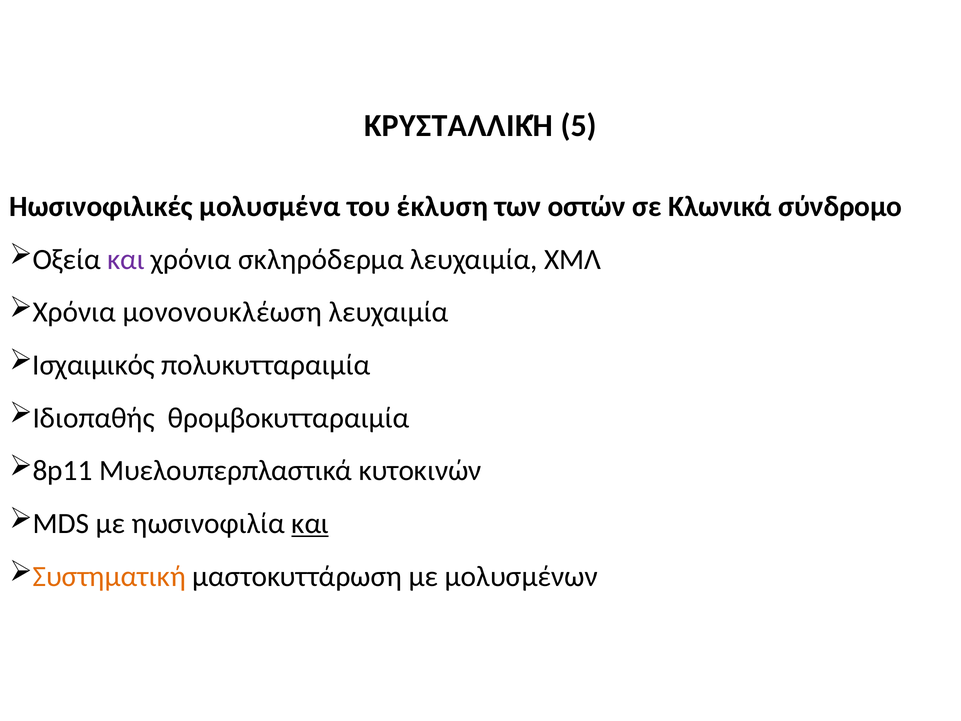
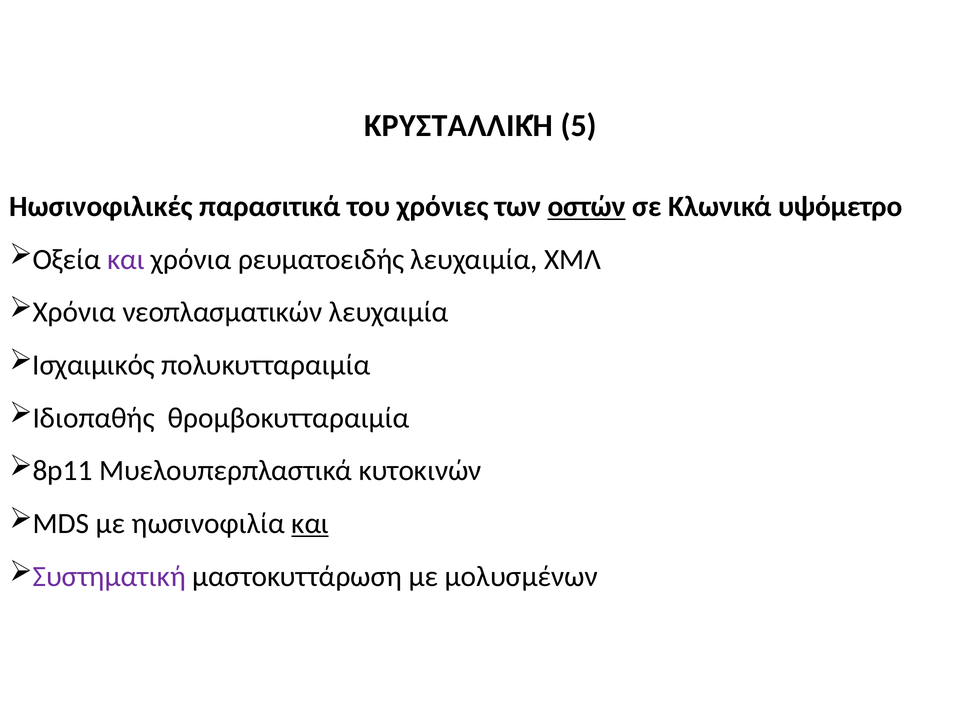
μολυσμένα: μολυσμένα -> παρασιτικά (270, 206)
έκλυση: έκλυση -> χρόνιες (443, 206)
οστών underline: none -> present (587, 206)
σύνδρομο: σύνδρομο -> υψόμετρο (840, 206)
σκληρόδερμα: σκληρόδερμα -> ρευματοειδής (321, 259)
μονονουκλέωση: μονονουκλέωση -> νεοπλασματικών (222, 312)
Συστηματική colour: orange -> purple (109, 576)
